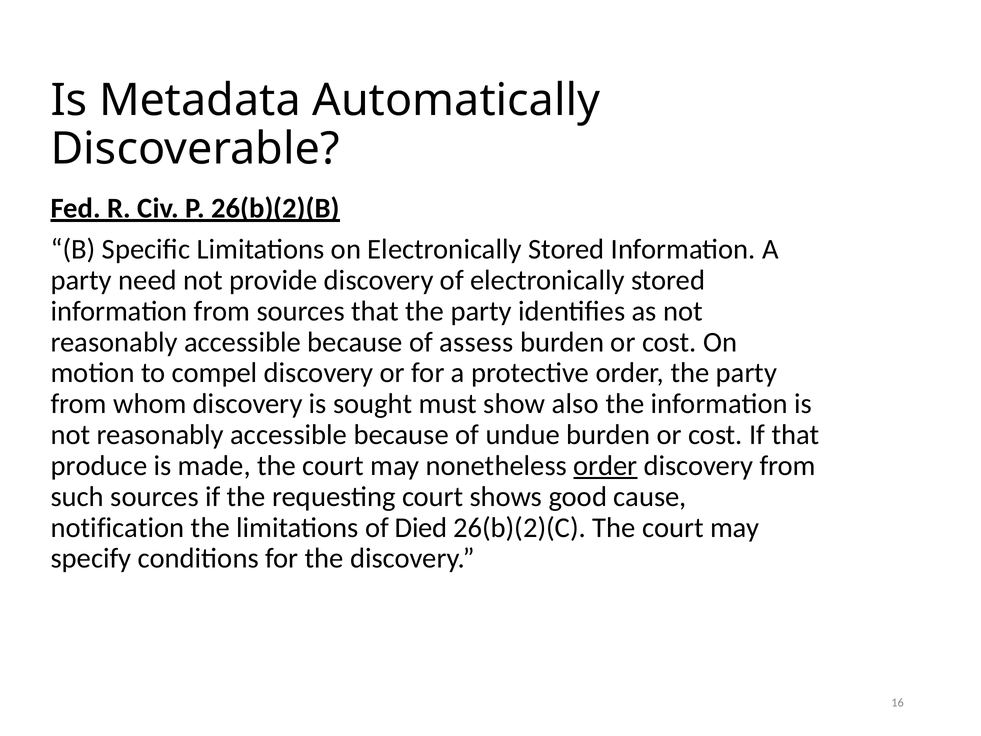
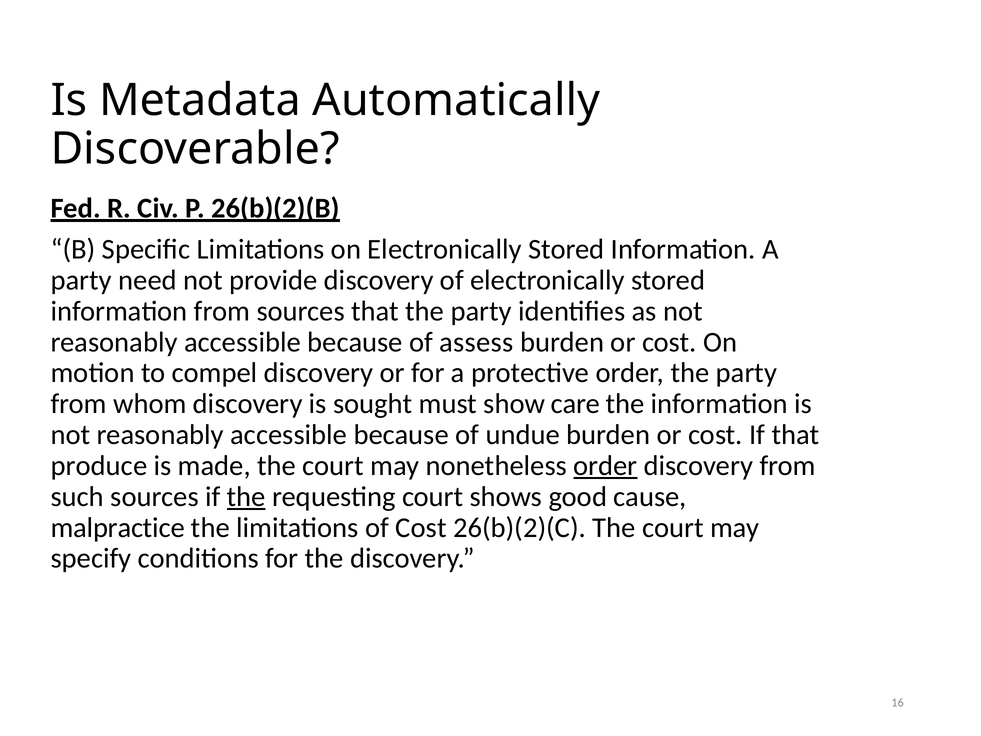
also: also -> care (576, 404)
the underline: none -> present (246, 497)
notification: notification -> malpractice (118, 527)
of Died: Died -> Cost (421, 527)
